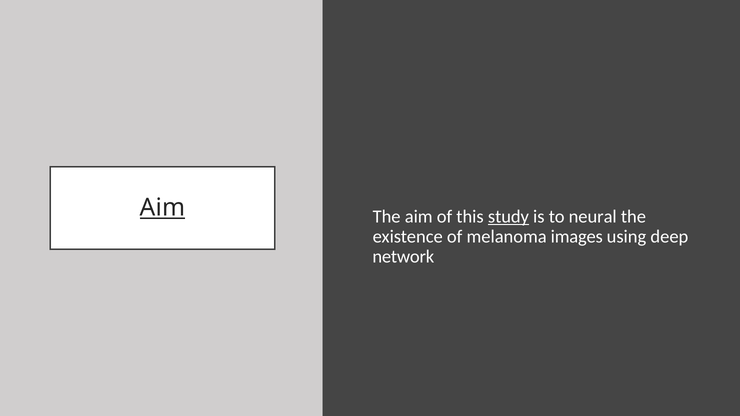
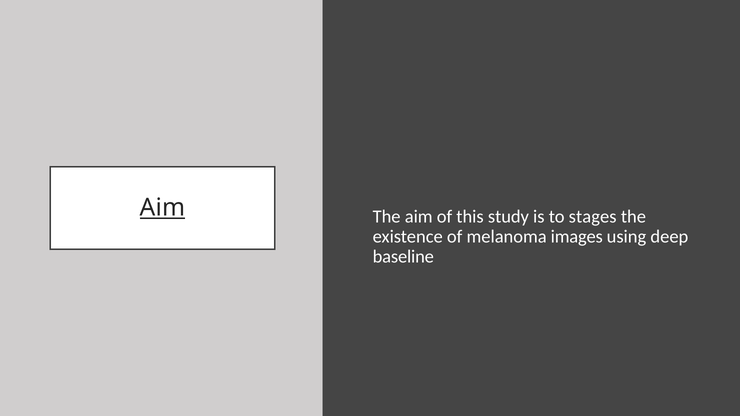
study underline: present -> none (508, 217)
neural: neural -> stages (593, 217)
network: network -> baseline (403, 257)
